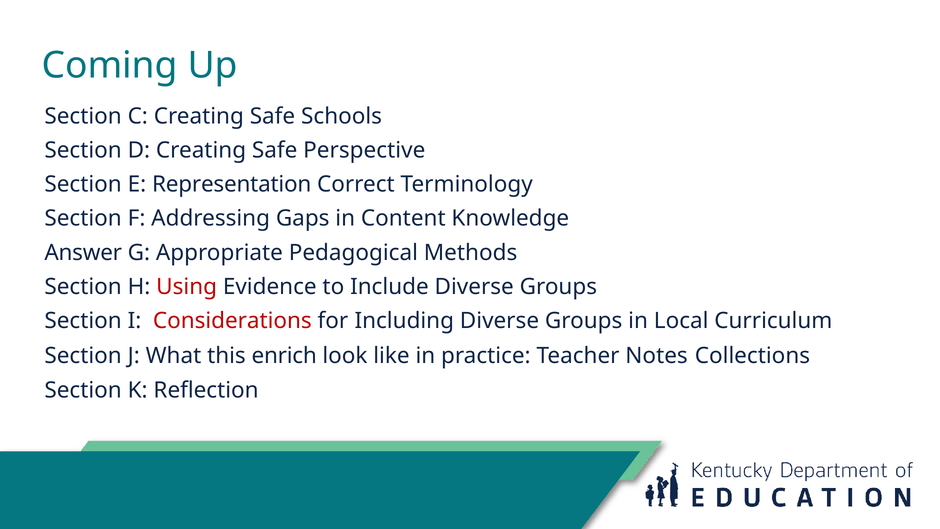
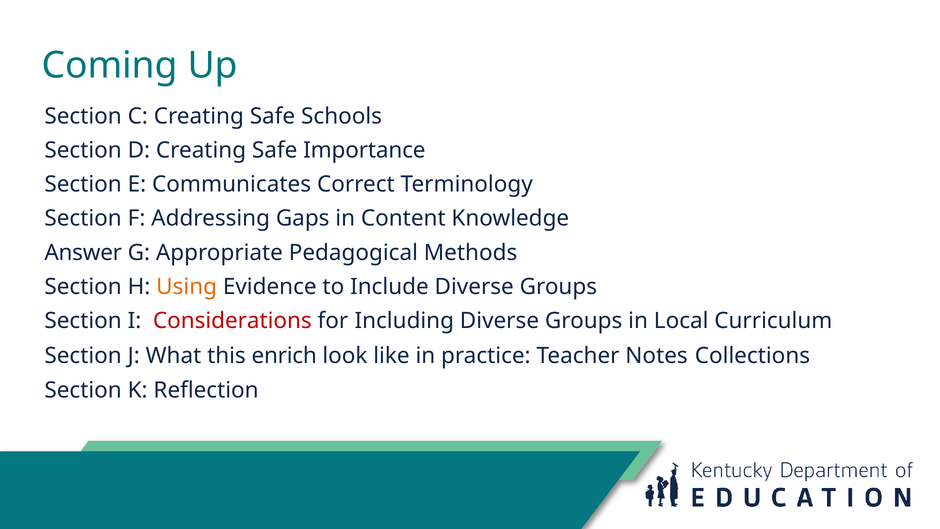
Perspective: Perspective -> Importance (364, 150)
Representation: Representation -> Communicates (232, 184)
Using colour: red -> orange (187, 287)
